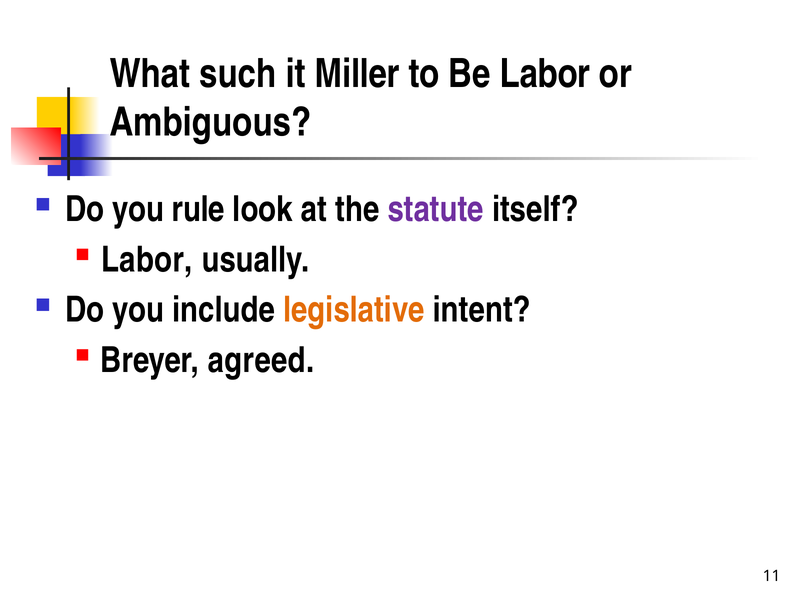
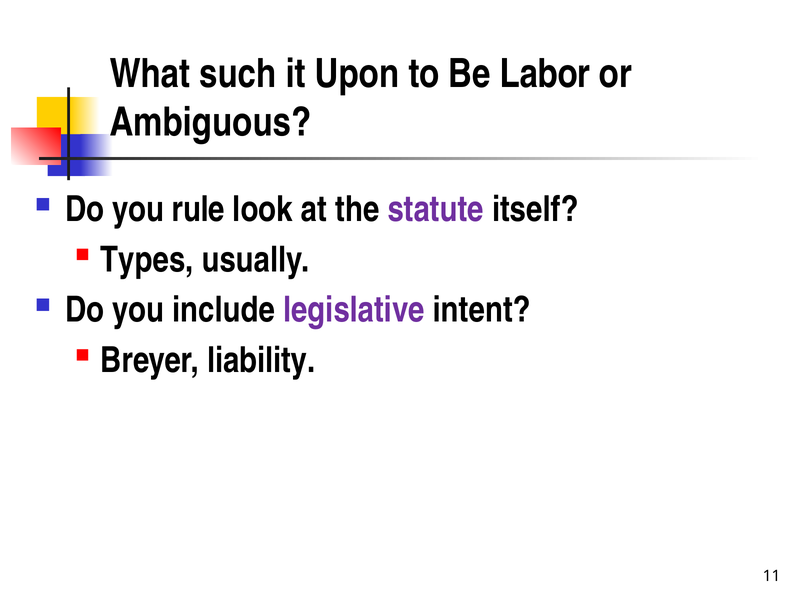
Miller: Miller -> Upon (357, 74)
Labor: Labor -> Types (147, 260)
legislative colour: orange -> purple (354, 310)
agreed: agreed -> liability (261, 360)
